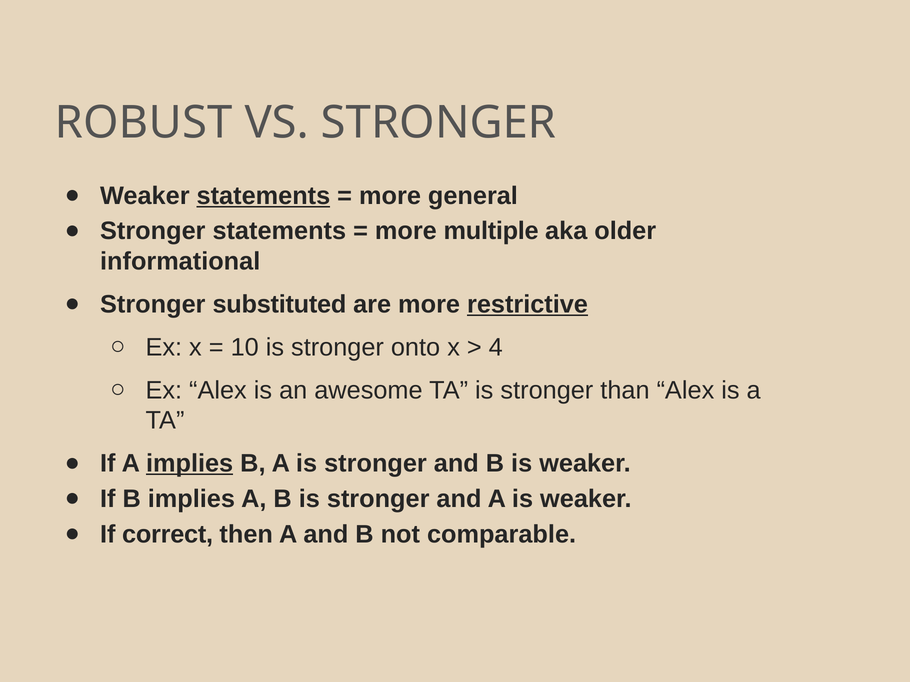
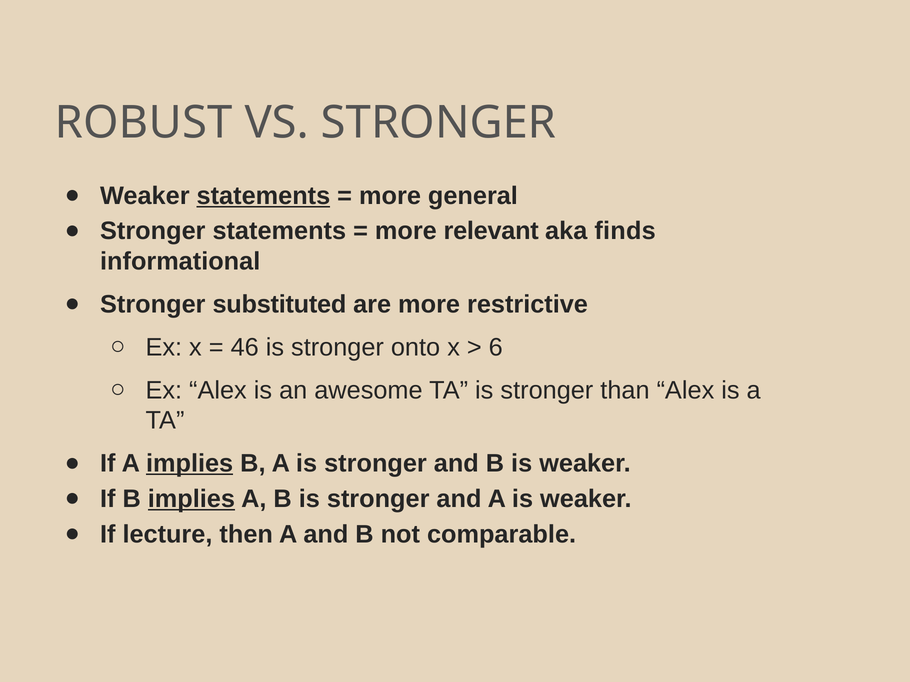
multiple: multiple -> relevant (491, 231)
older: older -> finds (625, 231)
restrictive underline: present -> none (527, 305)
10: 10 -> 46 (245, 348)
4: 4 -> 6 (496, 348)
implies underline: none -> present (191, 499)
correct: correct -> lecture (167, 535)
